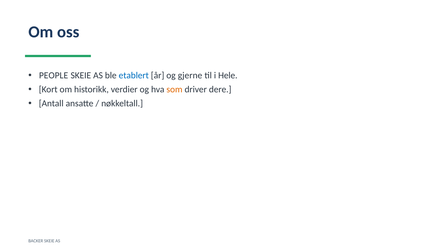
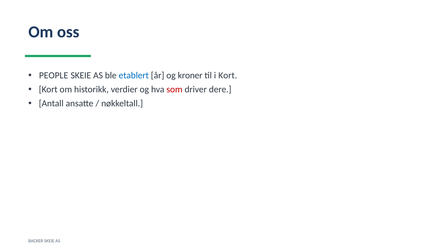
gjerne: gjerne -> kroner (190, 76)
i Hele: Hele -> Kort (228, 76)
som colour: orange -> red (174, 89)
